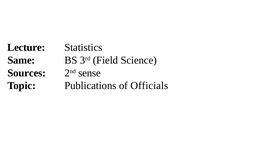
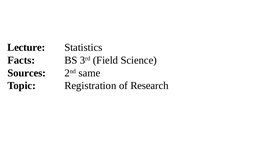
Same: Same -> Facts (21, 60)
sense: sense -> same (89, 73)
Publications: Publications -> Registration (90, 85)
Officials: Officials -> Research (149, 85)
